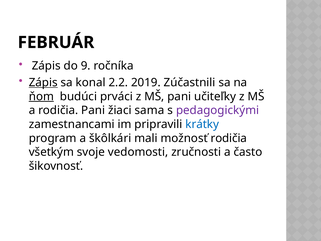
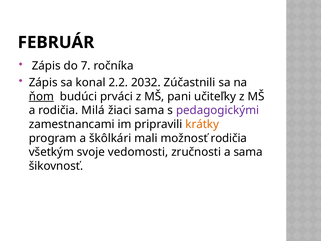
9: 9 -> 7 (86, 66)
Zápis underline: present -> none (43, 82)
2019: 2019 -> 2032 (146, 82)
rodičia Pani: Pani -> Milá (93, 110)
krátky colour: blue -> orange (202, 124)
a často: často -> sama (248, 152)
